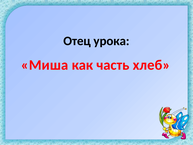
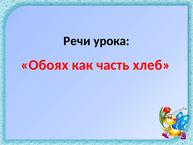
Отец: Отец -> Речи (77, 41)
Миша: Миша -> Обоях (45, 65)
